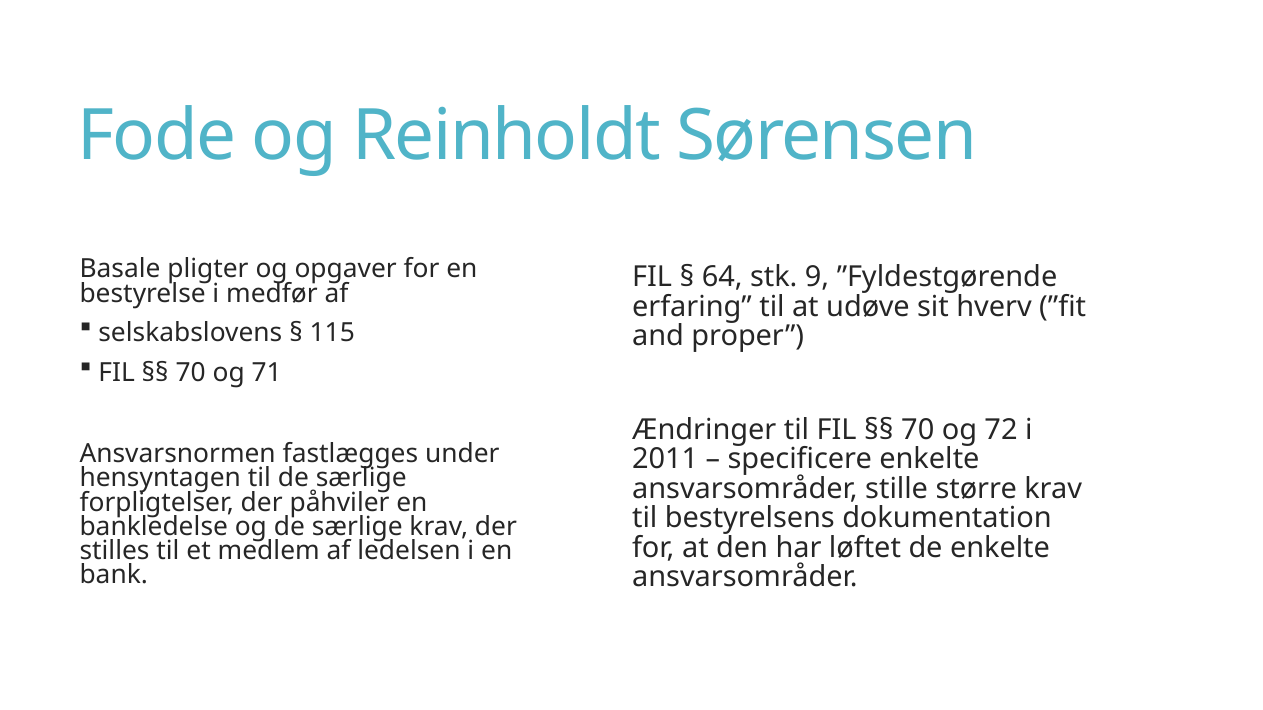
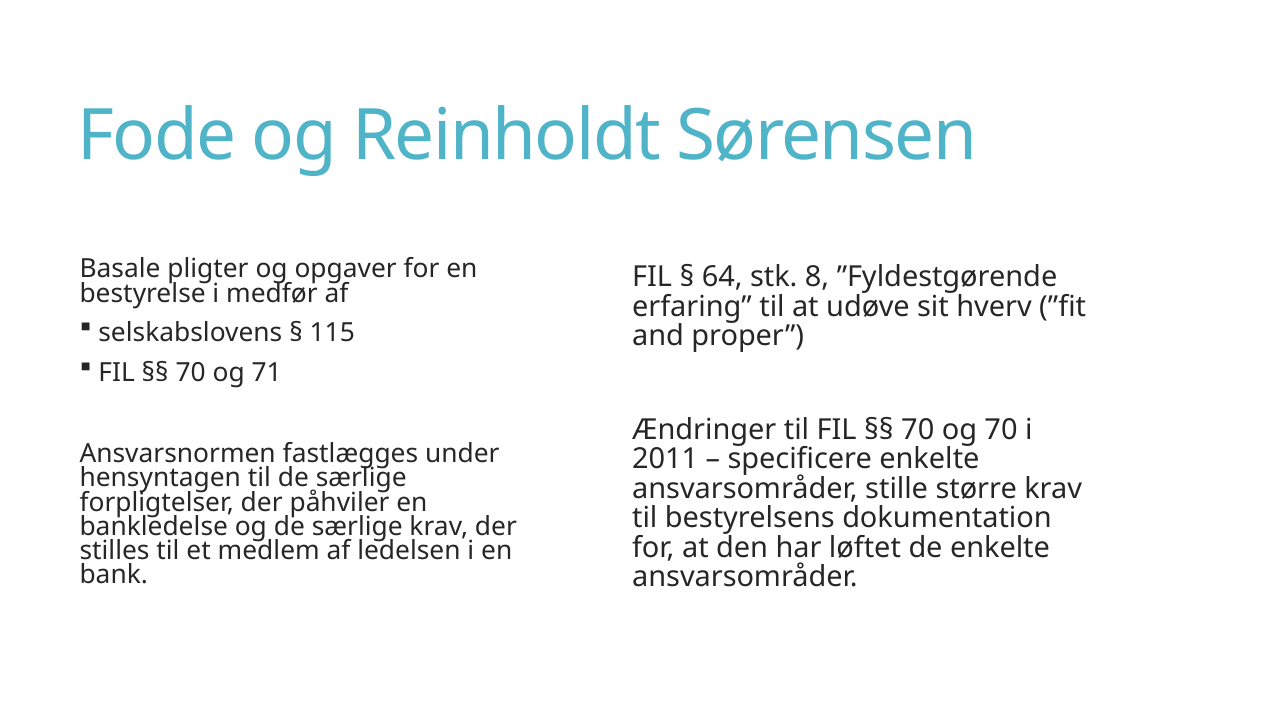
9: 9 -> 8 (817, 278)
og 72: 72 -> 70 (1001, 430)
